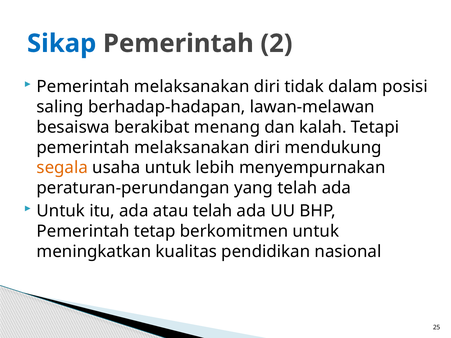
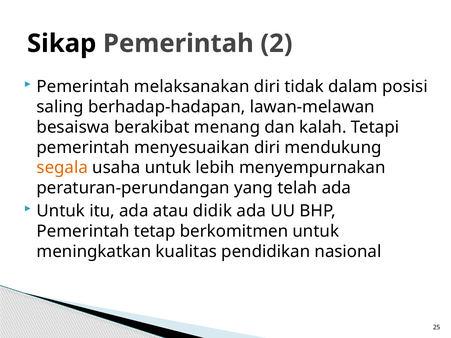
Sikap colour: blue -> black (62, 44)
melaksanakan: melaksanakan -> menyesuaikan (192, 148)
atau telah: telah -> didik (212, 211)
